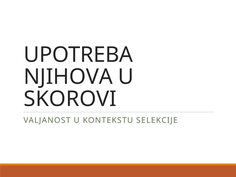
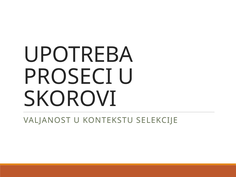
NJIHOVA: NJIHOVA -> PROSECI (68, 77)
